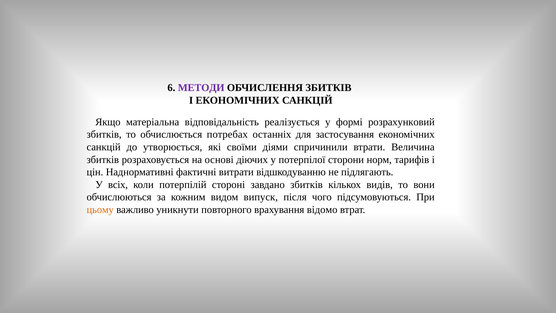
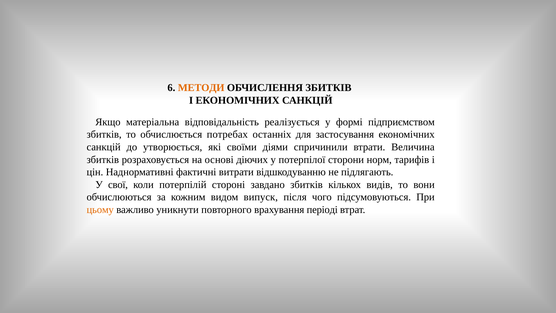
МЕТОДИ colour: purple -> orange (201, 88)
розрахунковий: розрахунковий -> підприємством (401, 122)
всіх: всіх -> свої (118, 184)
відомо: відомо -> періоді (322, 209)
